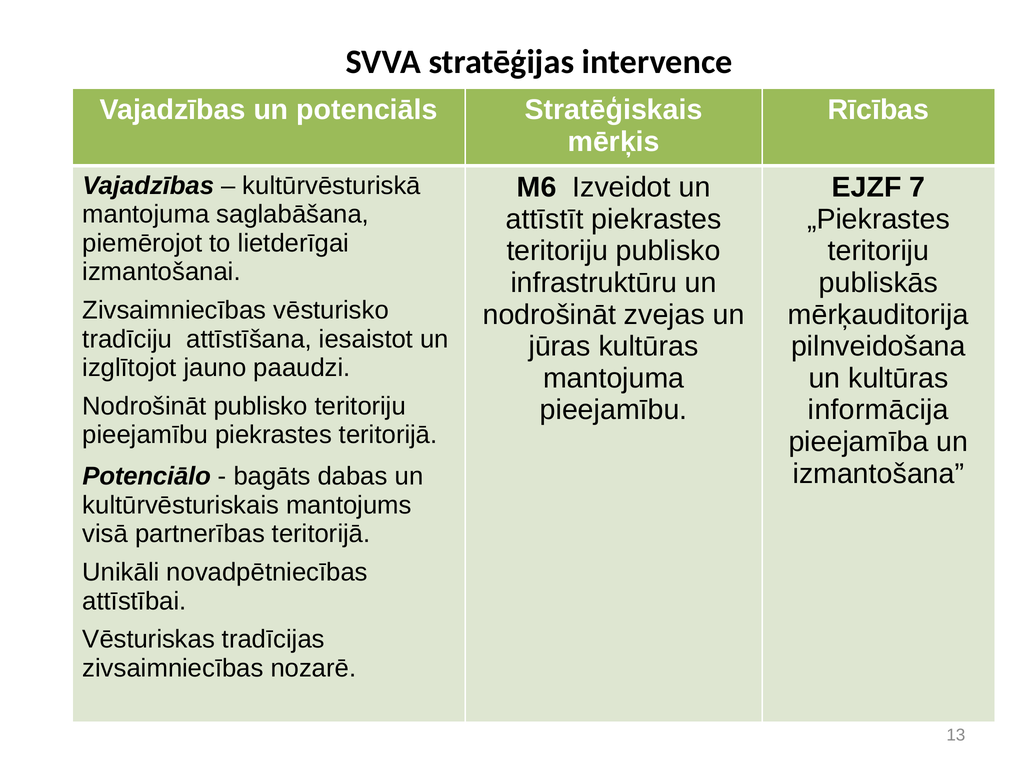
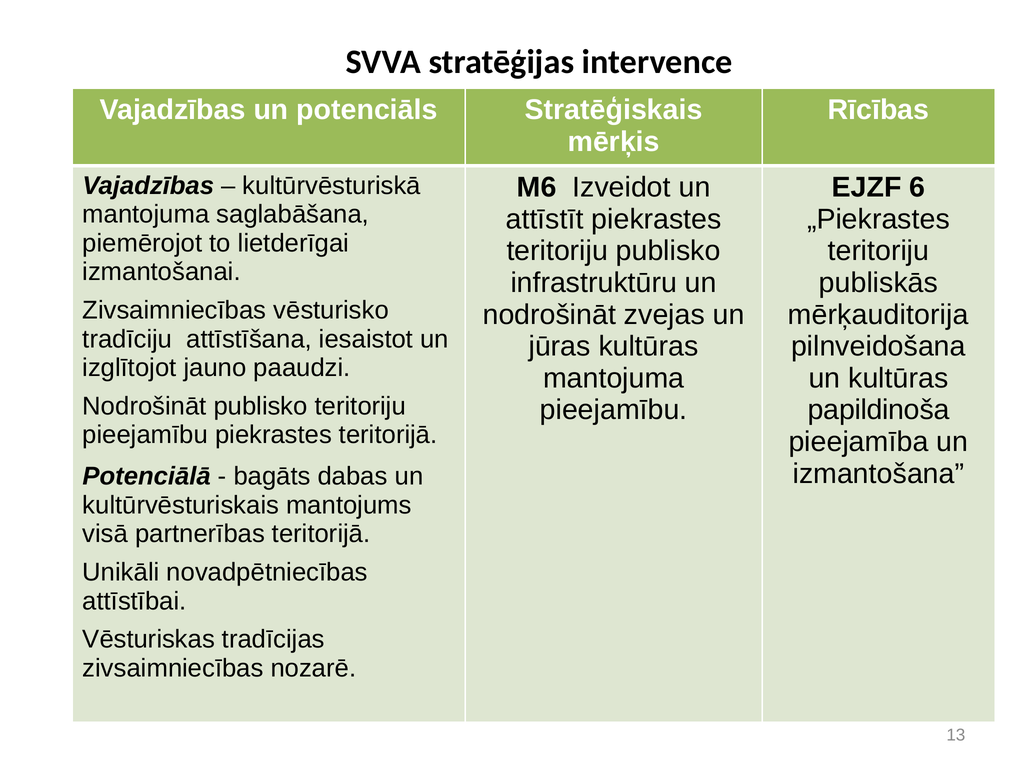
7: 7 -> 6 (917, 187)
informācija: informācija -> papildinoša (879, 410)
Potenciālo: Potenciālo -> Potenciālā (147, 477)
